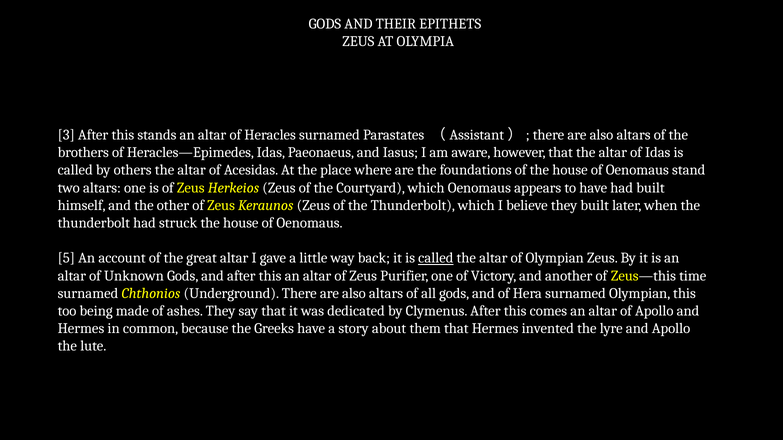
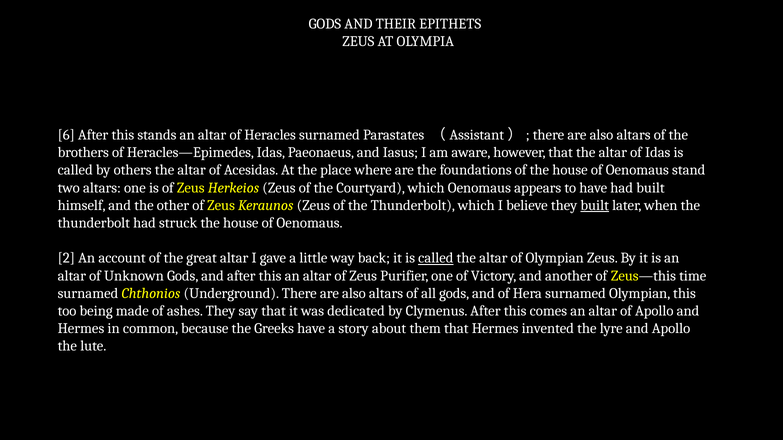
3: 3 -> 6 (66, 135)
built underline: none -> present (595, 206)
5: 5 -> 2 (66, 258)
